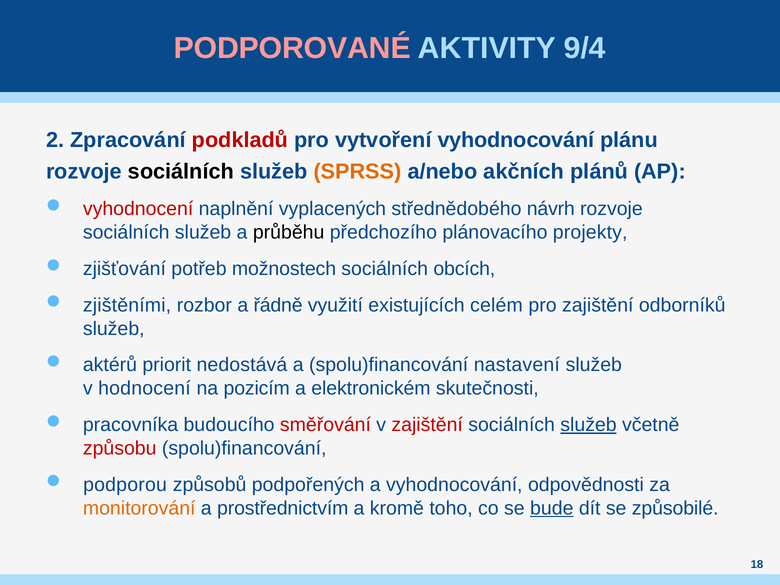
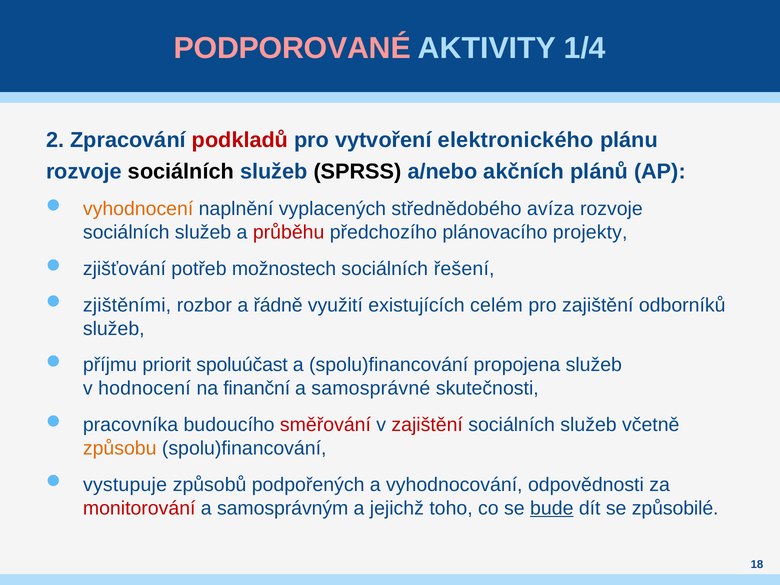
9/4: 9/4 -> 1/4 (585, 48)
vytvoření vyhodnocování: vyhodnocování -> elektronického (516, 140)
SPRSS colour: orange -> black (358, 171)
vyhodnocení colour: red -> orange (138, 209)
návrh: návrh -> avíza (551, 209)
průběhu colour: black -> red (289, 232)
obcích: obcích -> řešení (464, 269)
aktérů: aktérů -> příjmu (110, 365)
nedostává: nedostává -> spoluúčast (242, 365)
nastavení: nastavení -> propojena (517, 365)
pozicím: pozicím -> finanční (257, 388)
elektronickém: elektronickém -> samosprávné (371, 388)
služeb underline: present -> none (589, 425)
způsobu colour: red -> orange (120, 448)
podporou: podporou -> vystupuje (125, 485)
monitorování colour: orange -> red (139, 508)
prostřednictvím: prostřednictvím -> samosprávným (283, 508)
kromě: kromě -> jejichž (397, 508)
